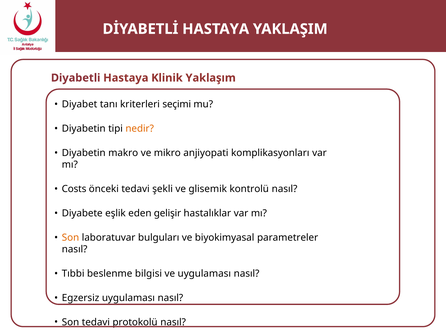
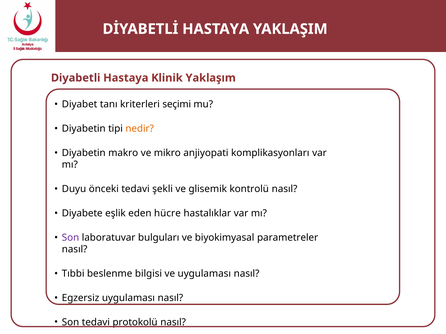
Costs: Costs -> Duyu (74, 189)
gelişir: gelişir -> hücre (167, 214)
Son colour: orange -> purple (71, 238)
